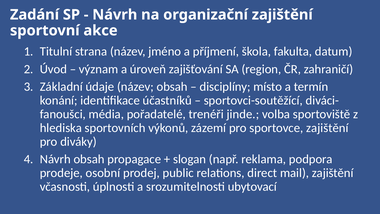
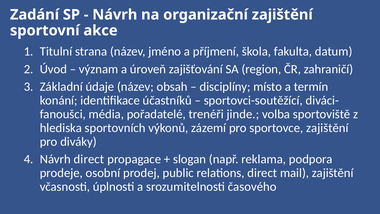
Návrh obsah: obsah -> direct (89, 159)
ubytovací: ubytovací -> časového (252, 186)
